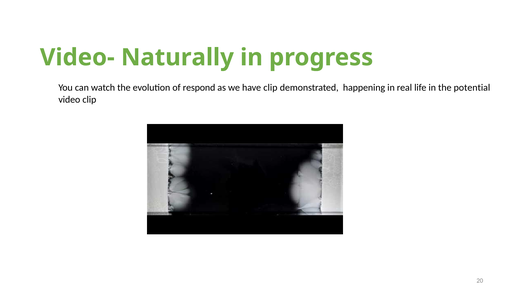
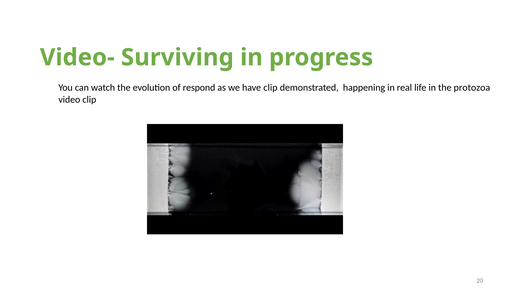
Naturally: Naturally -> Surviving (177, 57)
potential: potential -> protozoa (472, 88)
